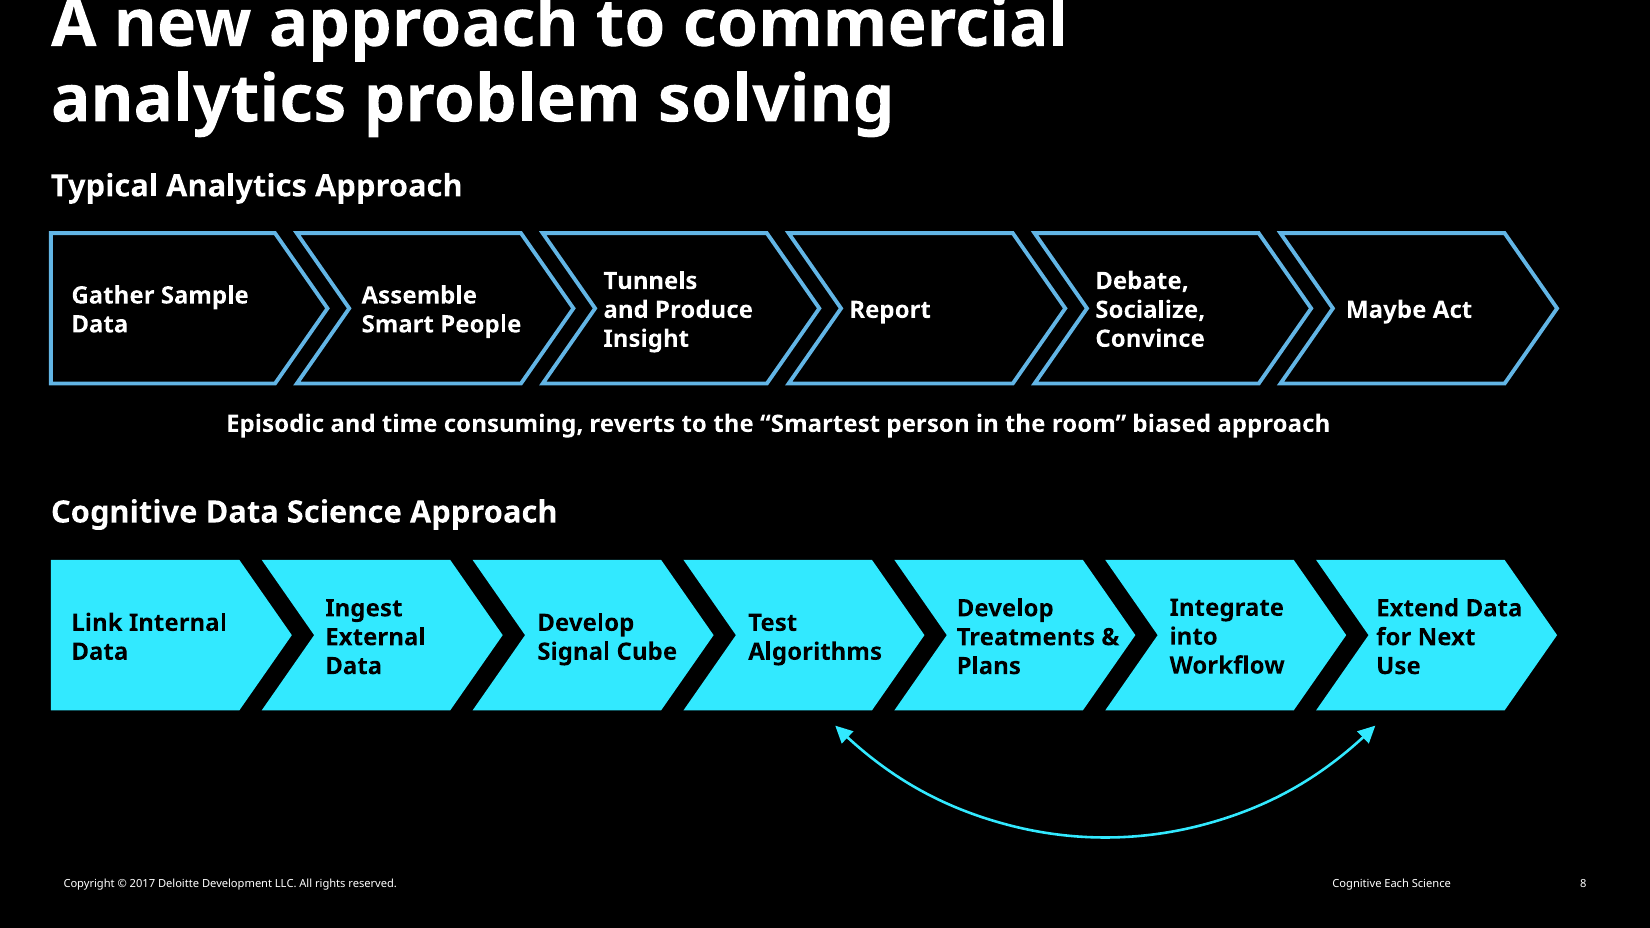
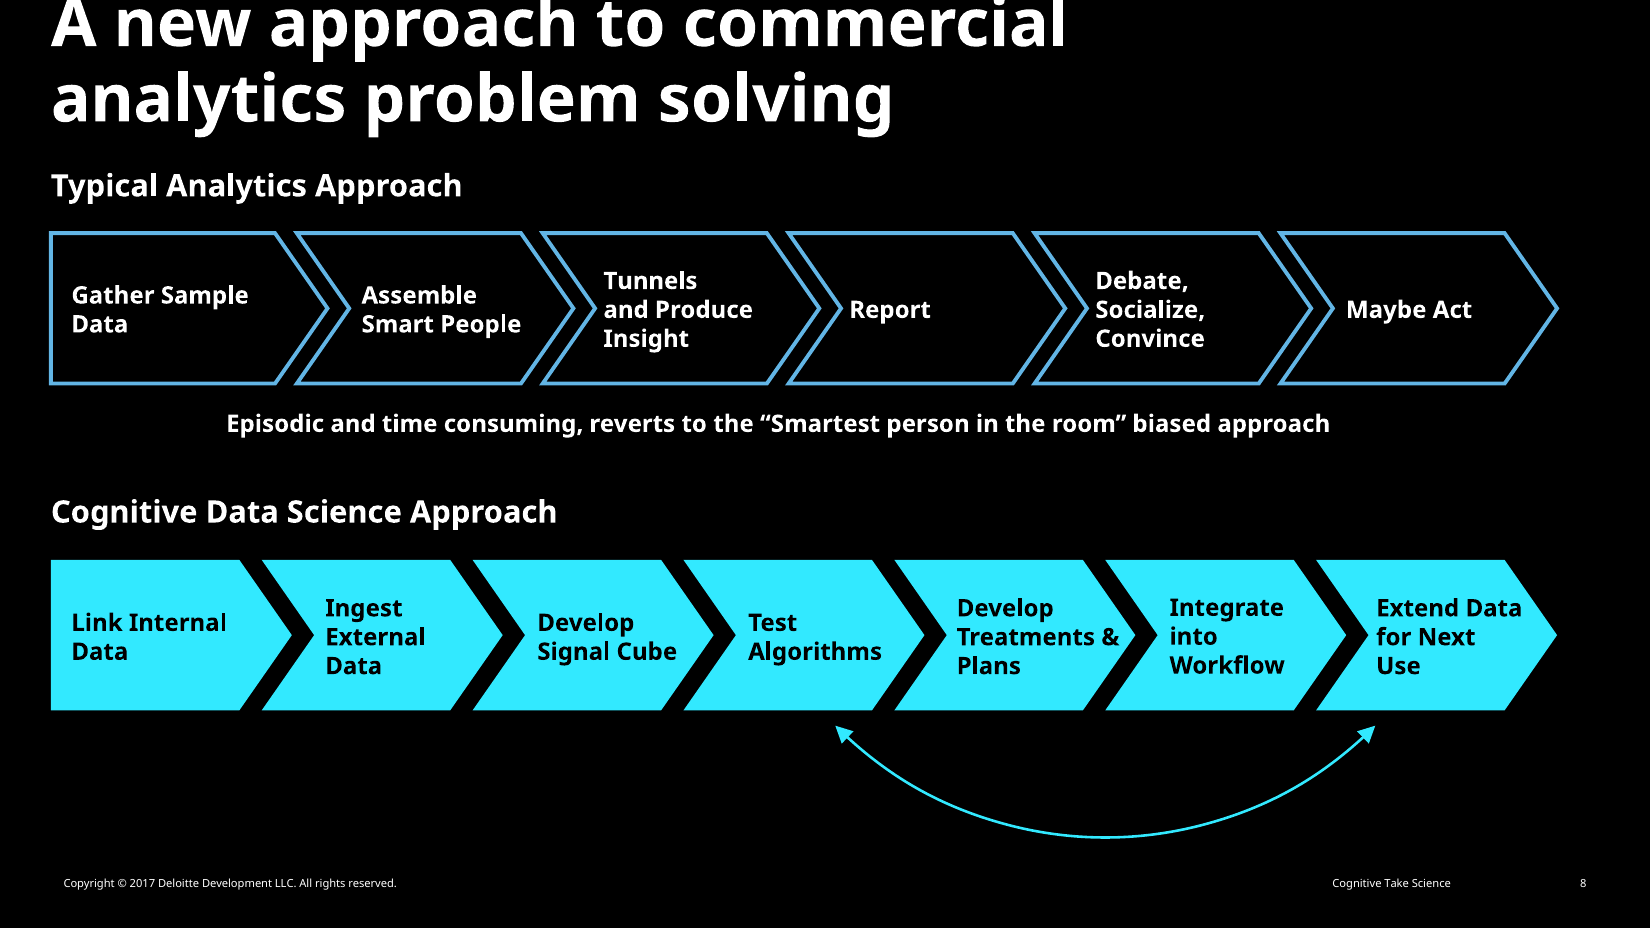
Each: Each -> Take (1397, 884)
